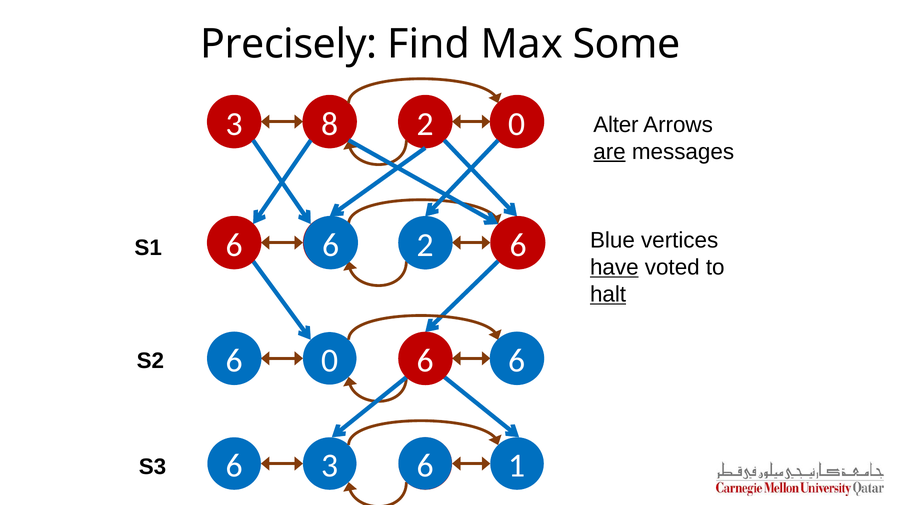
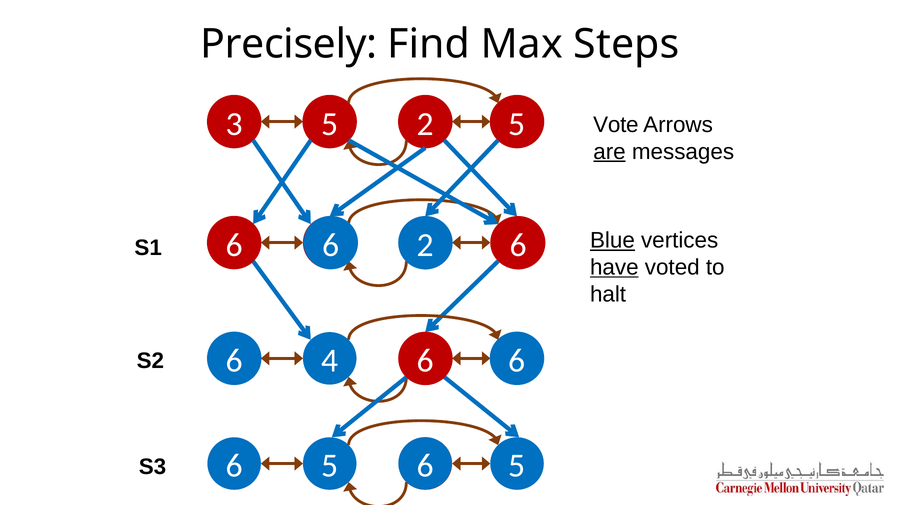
Some: Some -> Steps (626, 44)
3 8: 8 -> 5 (330, 124)
0: 0 -> 5 (517, 124)
Alter: Alter -> Vote (616, 125)
Blue underline: none -> present (612, 240)
halt underline: present -> none (608, 294)
0: 0 -> 4 (330, 360)
3: 3 -> 5 (330, 465)
1: 1 -> 5 (517, 465)
